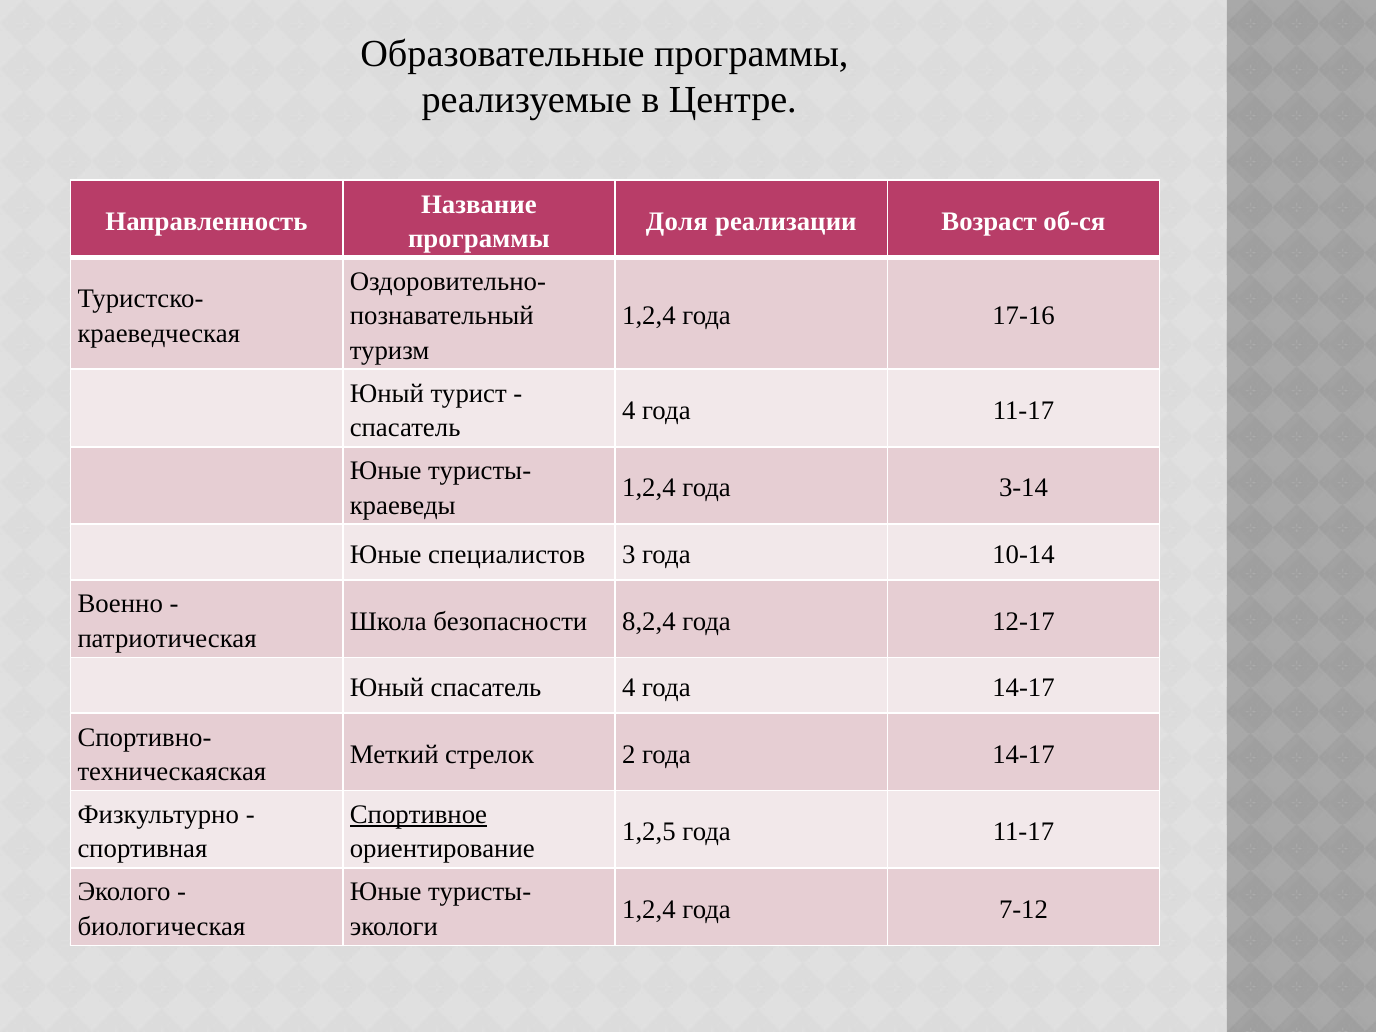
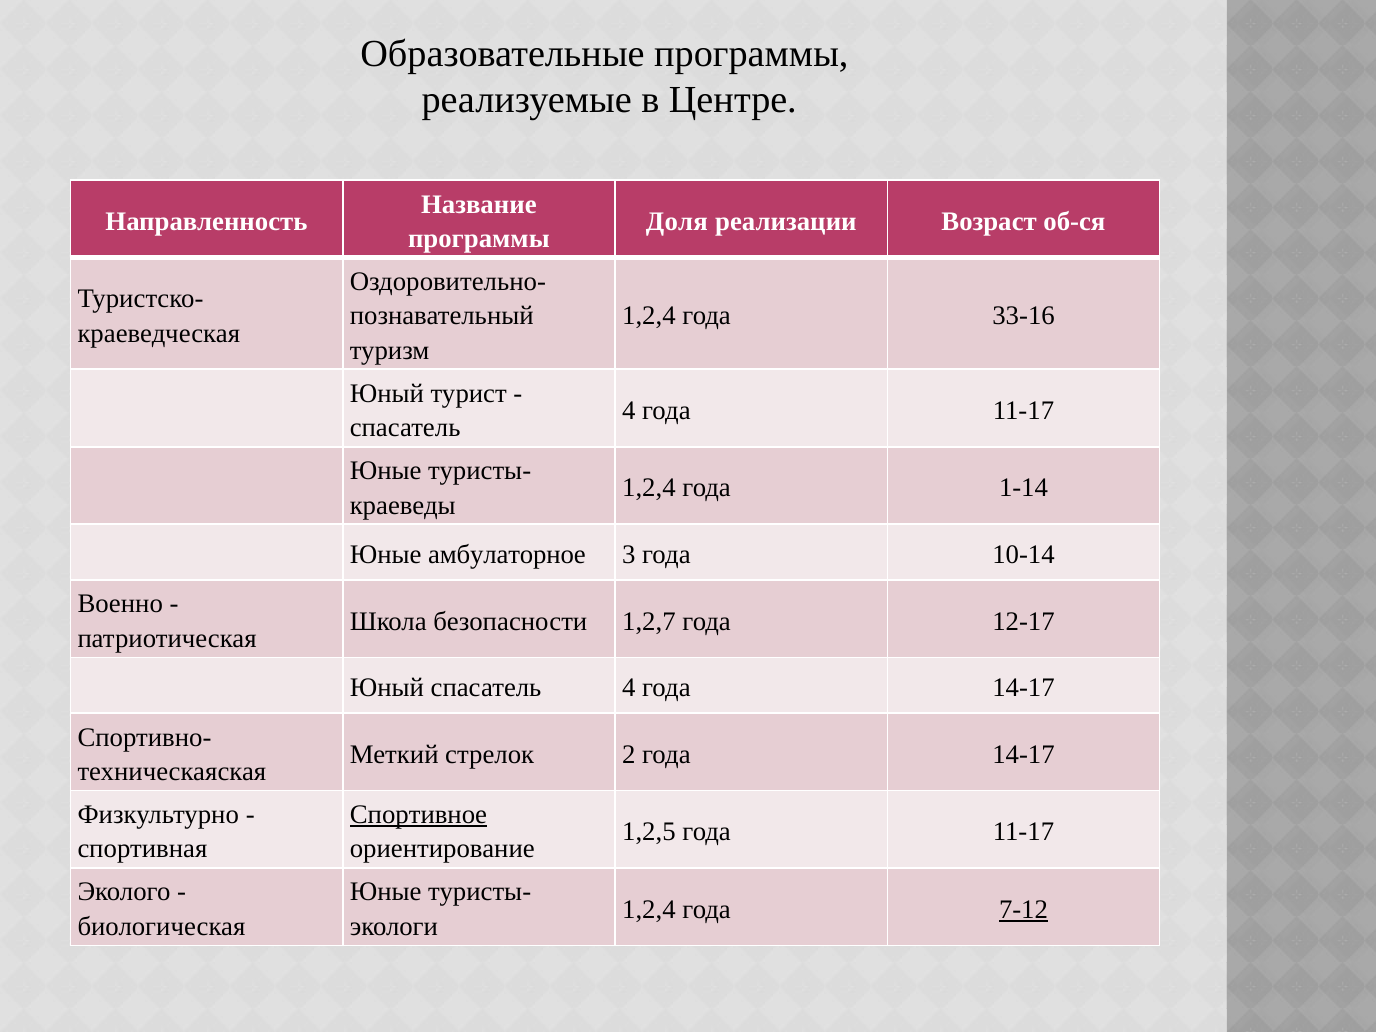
17-16: 17-16 -> 33-16 (1024, 316)
3-14: 3-14 -> 1-14 (1023, 488)
специалистов: специалистов -> амбулаторное (507, 555)
8,2,4: 8,2,4 -> 1,2,7 (649, 621)
7-12 underline: none -> present (1023, 909)
